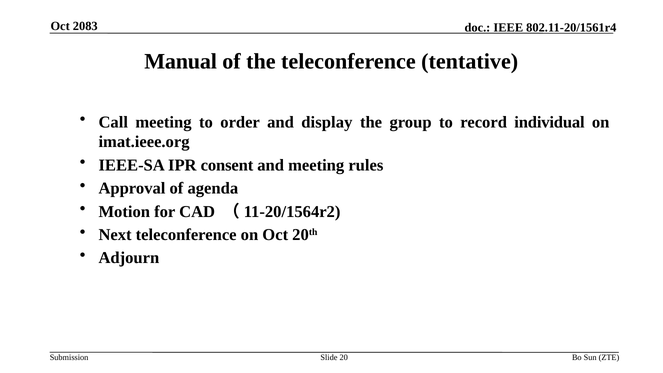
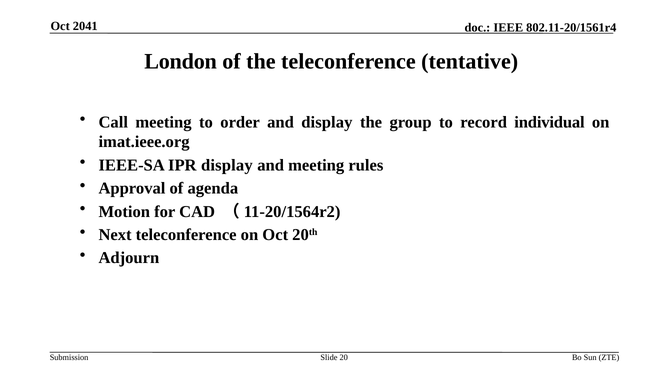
2083: 2083 -> 2041 (85, 26)
Manual: Manual -> London (181, 61)
IPR consent: consent -> display (227, 165)
